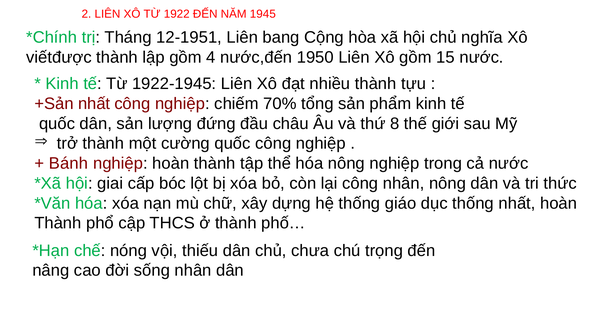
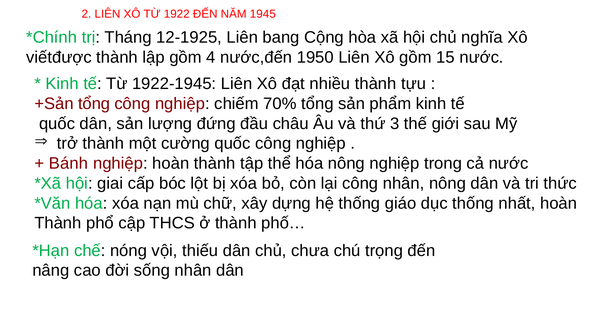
12-1951: 12-1951 -> 12-1925 (189, 38)
+Sản nhất: nhất -> tổng (94, 104)
8: 8 -> 3 (395, 124)
